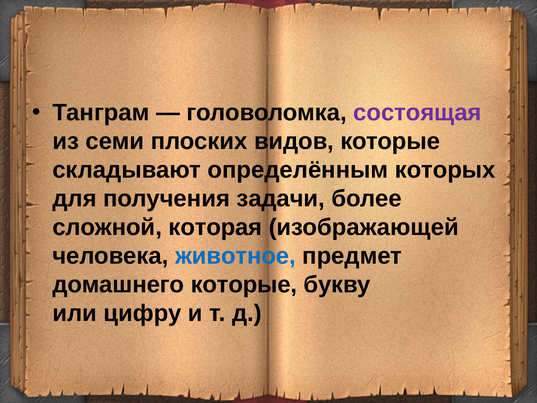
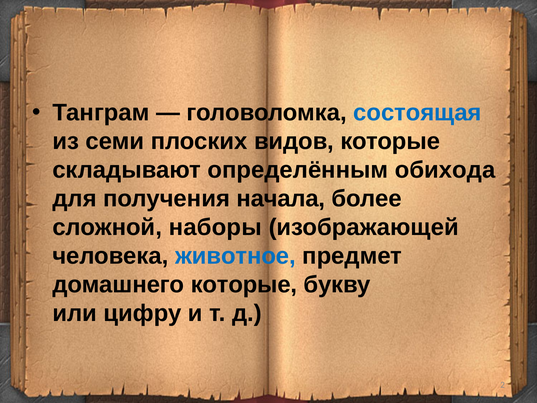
состоящая colour: purple -> blue (417, 113)
которых: которых -> обихода (445, 170)
задачи: задачи -> начала (281, 199)
которая: которая -> наборы (215, 227)
